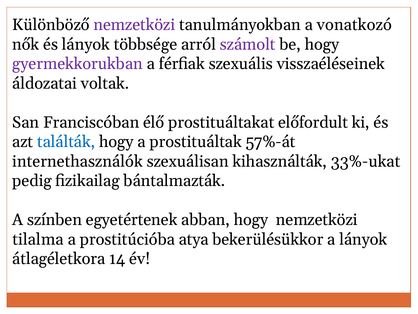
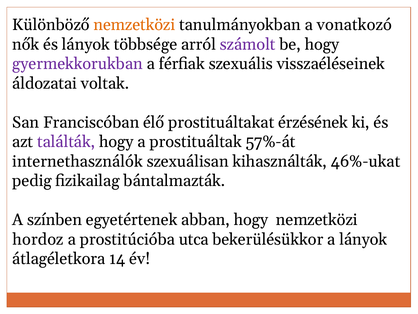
nemzetközi colour: purple -> orange (134, 25)
előfordult: előfordult -> érzésének (313, 122)
találták colour: blue -> purple (66, 142)
33%-ukat: 33%-ukat -> 46%-ukat (366, 161)
tilalma: tilalma -> hordoz (38, 239)
atya: atya -> utca (194, 239)
